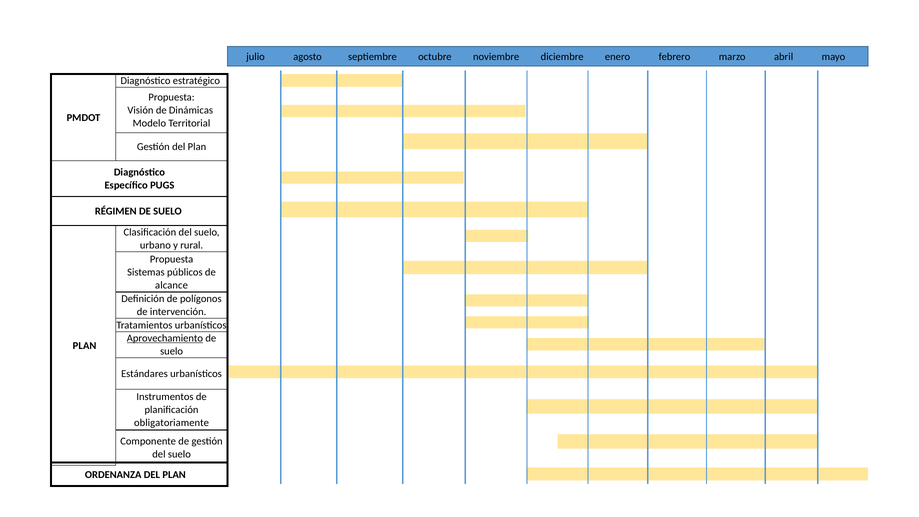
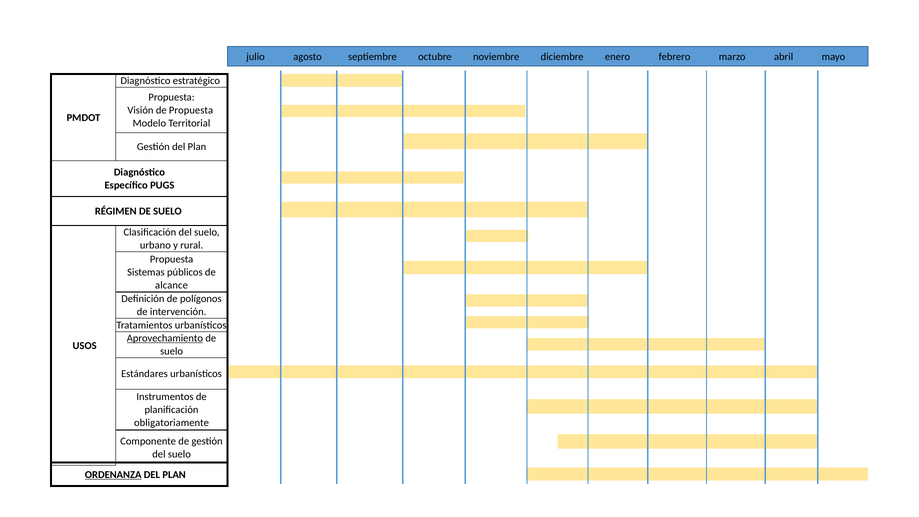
de Dinámicas: Dinámicas -> Propuesta (191, 110)
PLAN: PLAN -> USOS (85, 345)
ORDENANZA underline: none -> present (113, 475)
